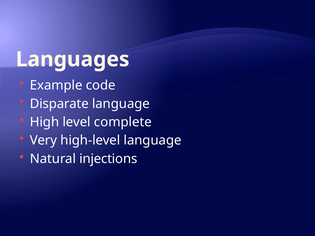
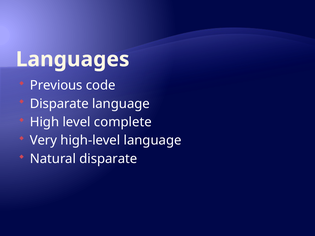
Example: Example -> Previous (56, 85)
Natural injections: injections -> disparate (108, 159)
